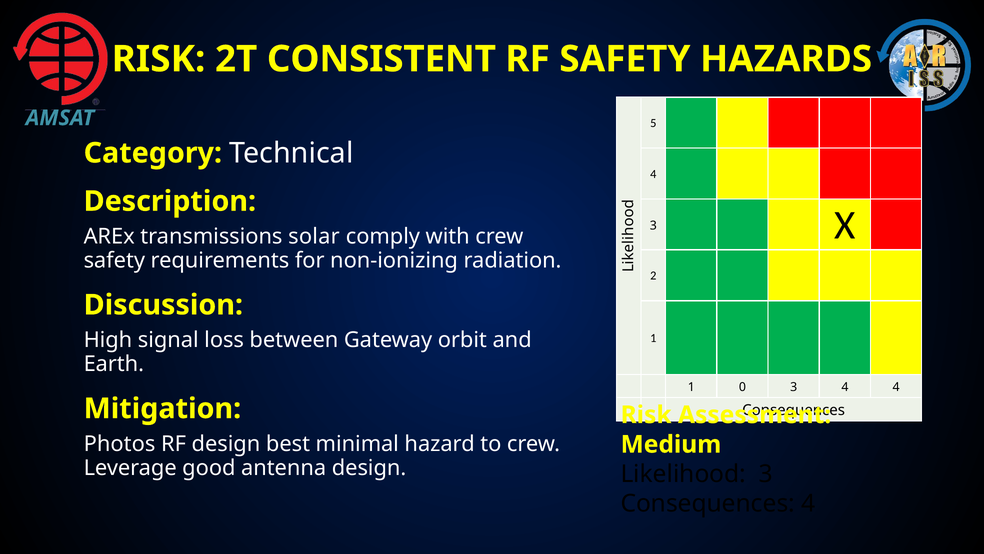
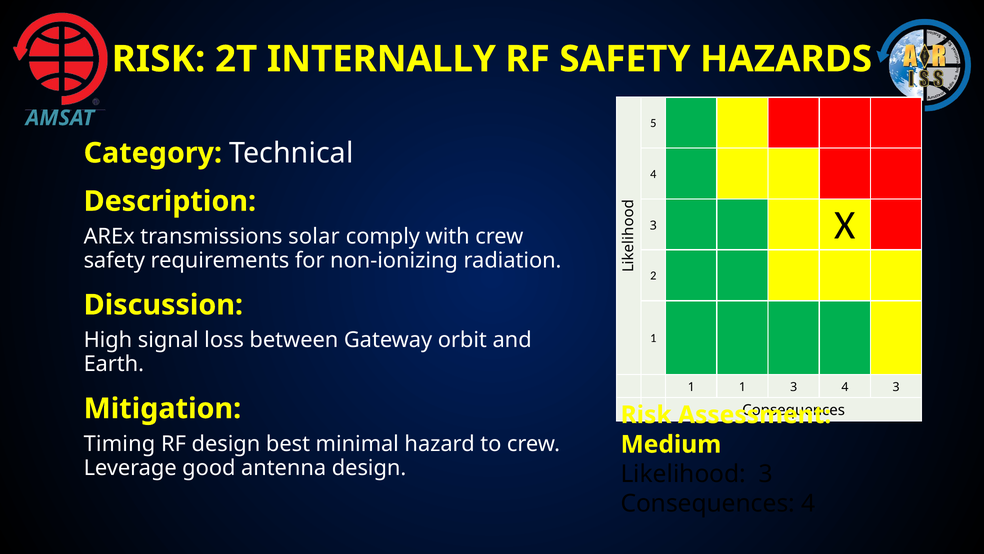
CONSISTENT: CONSISTENT -> INTERNALLY (381, 59)
0: 0 -> 1 (742, 387)
3 4 4: 4 -> 3 (896, 387)
Photos: Photos -> Timing (119, 443)
